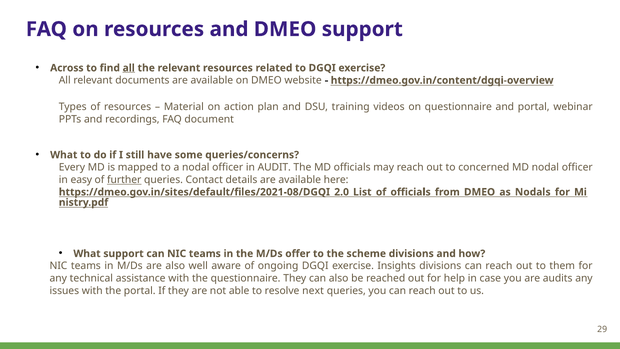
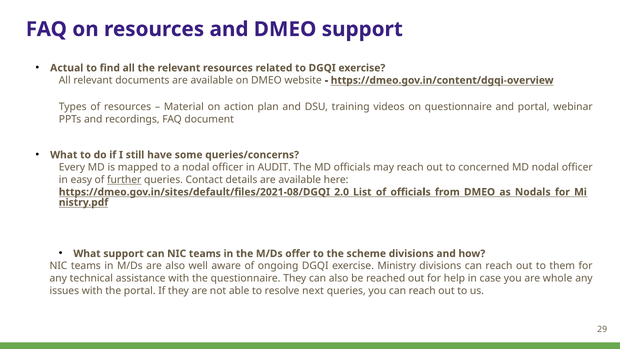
Across: Across -> Actual (67, 68)
all underline: present -> none (129, 68)
Insights: Insights -> Ministry (397, 266)
audits: audits -> whole (558, 278)
